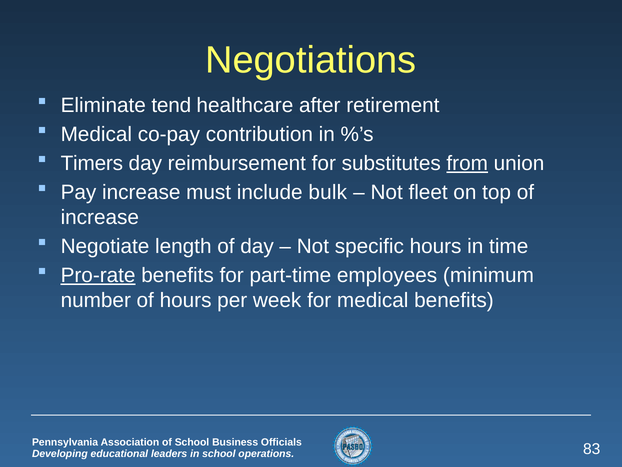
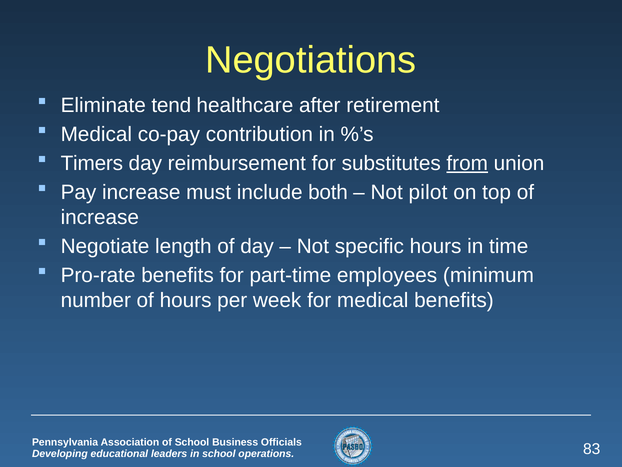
bulk: bulk -> both (328, 192)
fleet: fleet -> pilot (428, 192)
Pro-rate underline: present -> none (98, 275)
